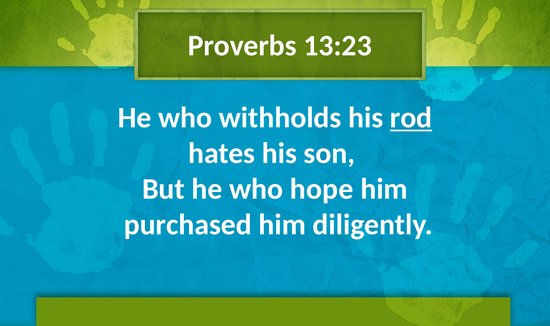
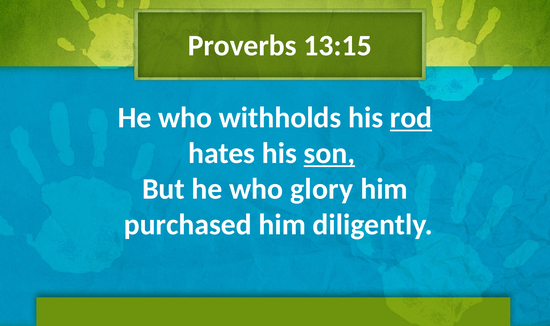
13:23: 13:23 -> 13:15 (338, 46)
son underline: none -> present (329, 153)
hope: hope -> glory (322, 189)
